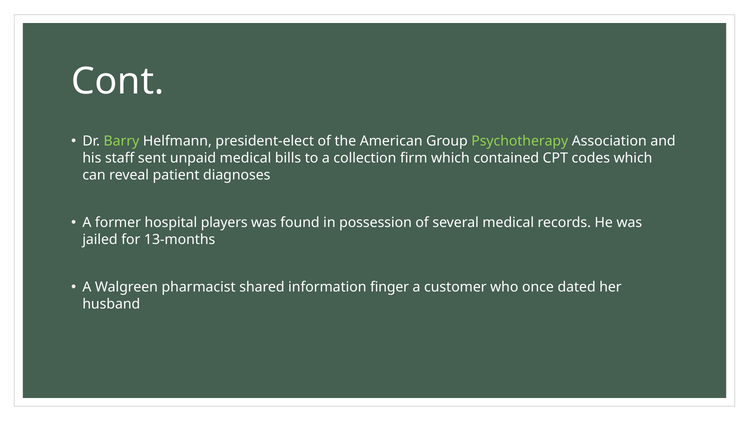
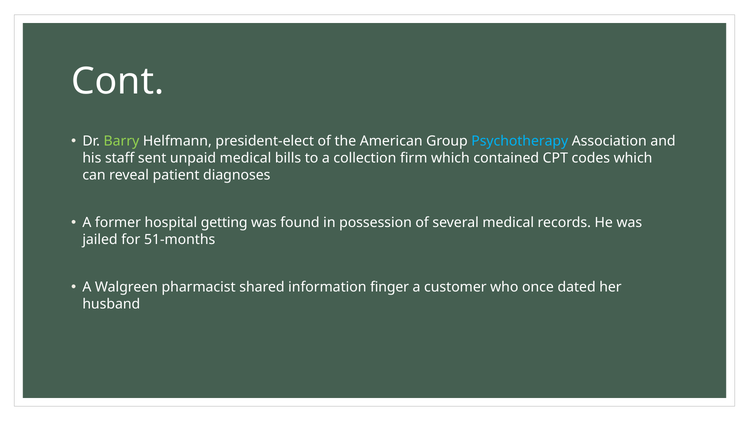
Psychotherapy colour: light green -> light blue (520, 141)
players: players -> getting (224, 223)
13-months: 13-months -> 51-months (180, 240)
